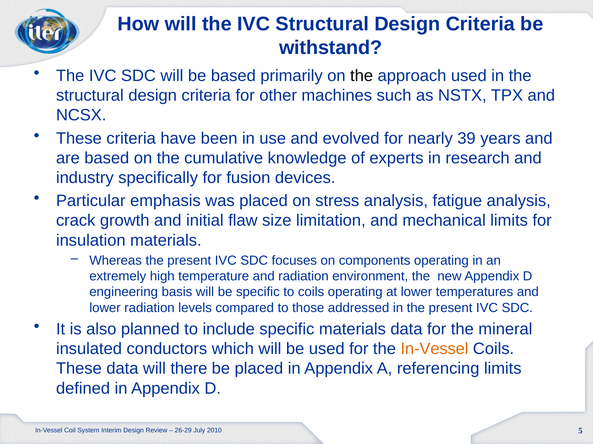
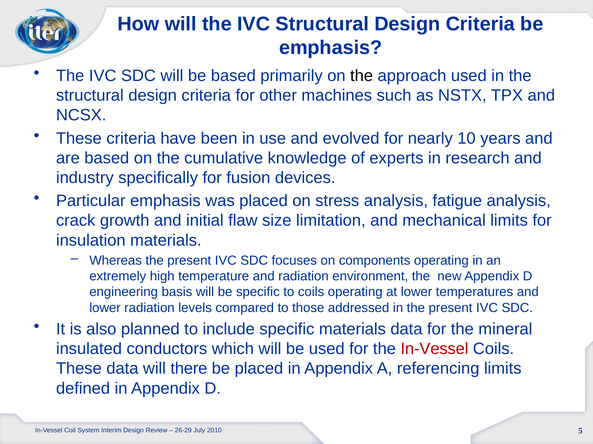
withstand: withstand -> emphasis (331, 48)
39: 39 -> 10 (467, 138)
In-Vessel colour: orange -> red (434, 349)
